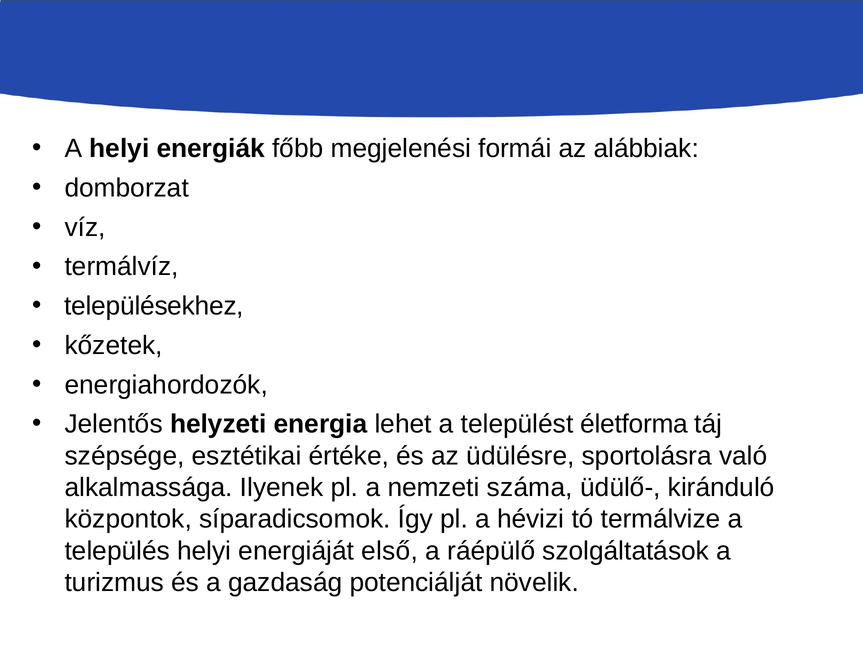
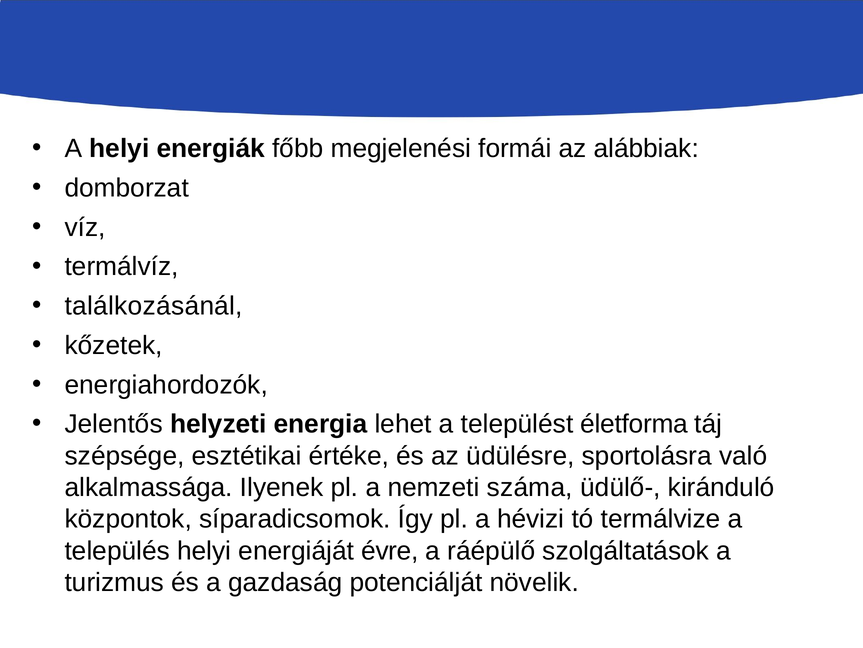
településekhez: településekhez -> találkozásánál (154, 306)
első: első -> évre (390, 550)
